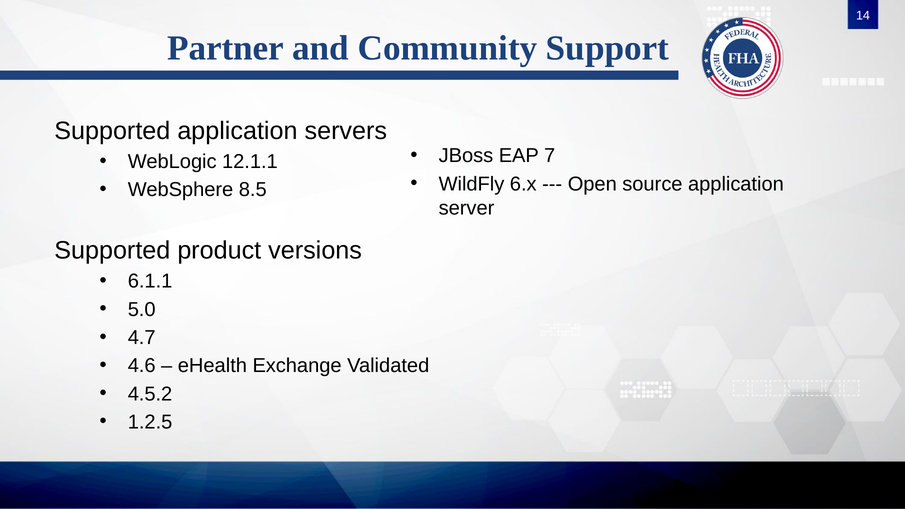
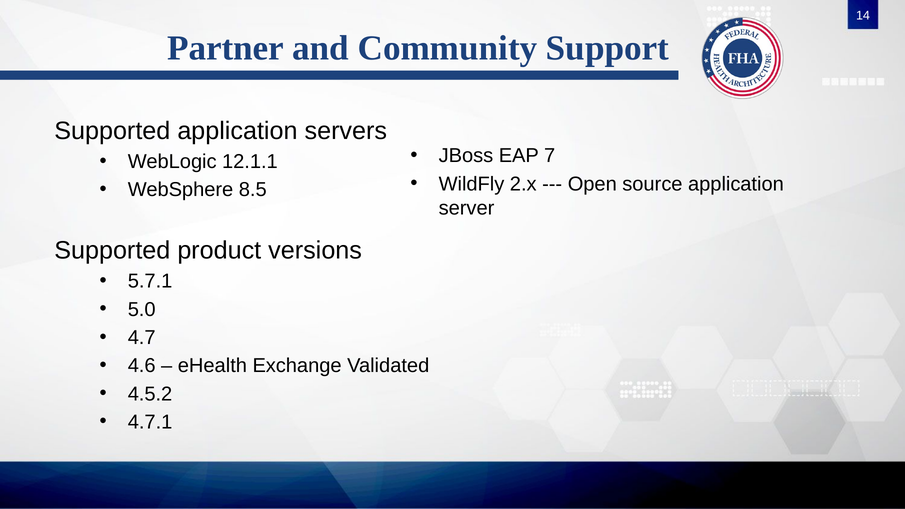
6.x: 6.x -> 2.x (523, 184)
6.1.1: 6.1.1 -> 5.7.1 (150, 281)
1.2.5: 1.2.5 -> 4.7.1 (150, 422)
